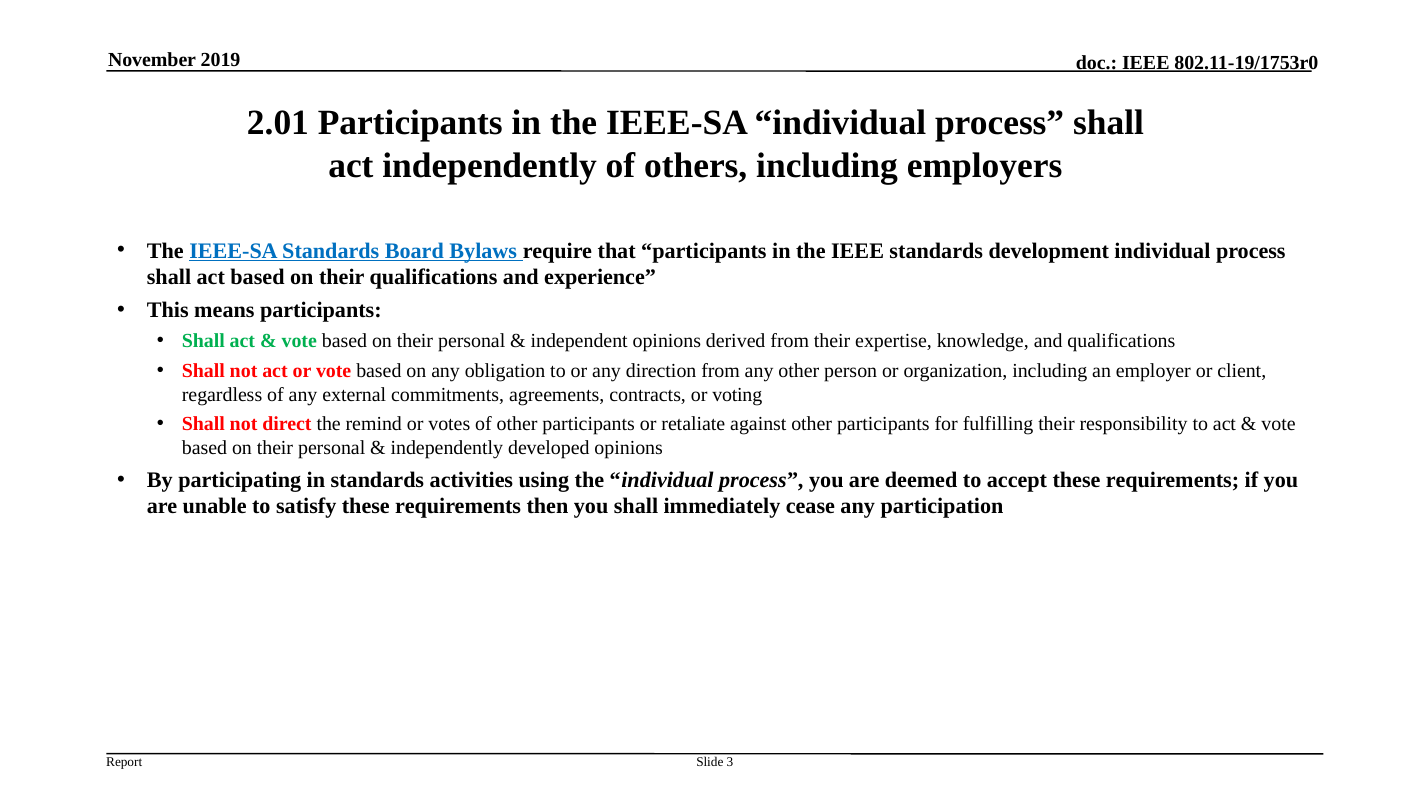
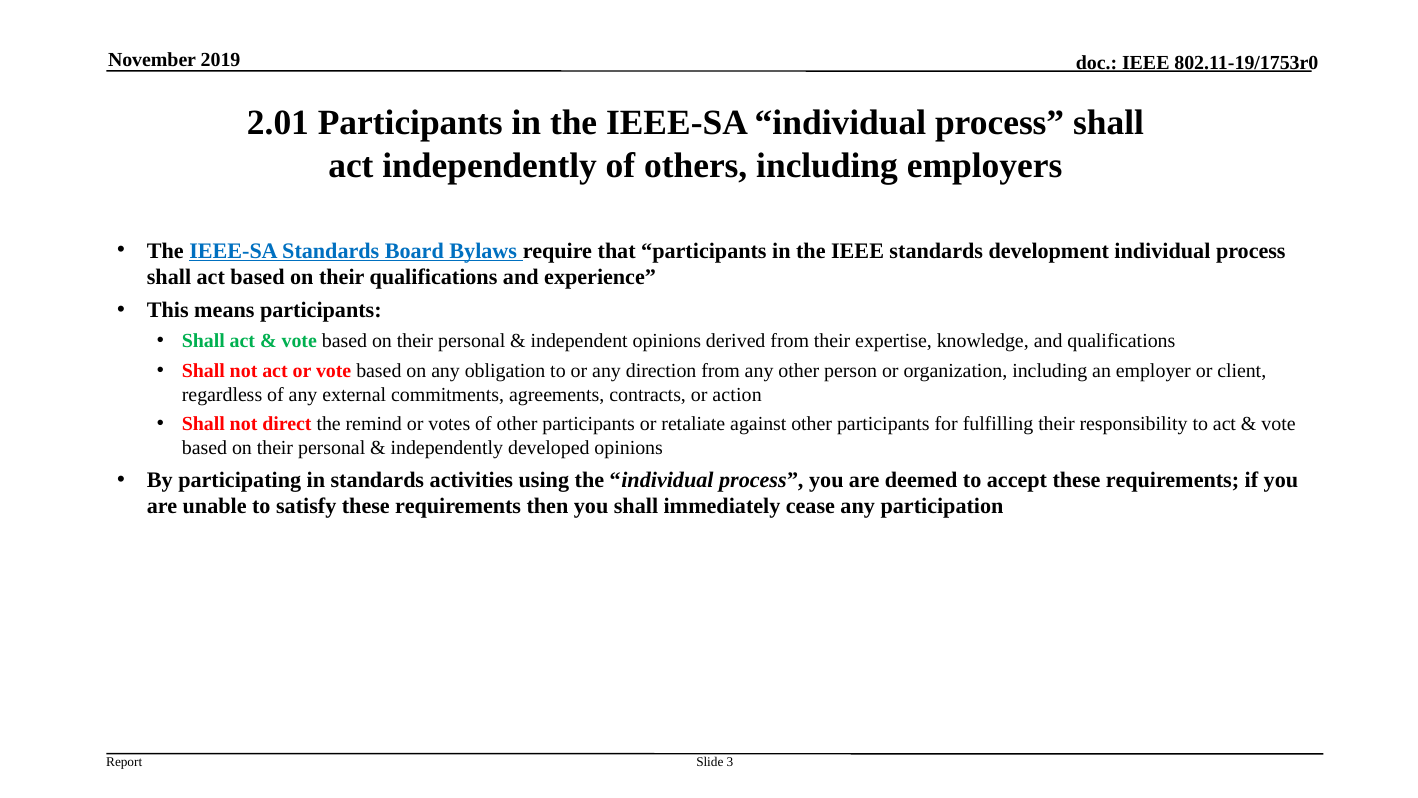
voting: voting -> action (737, 394)
